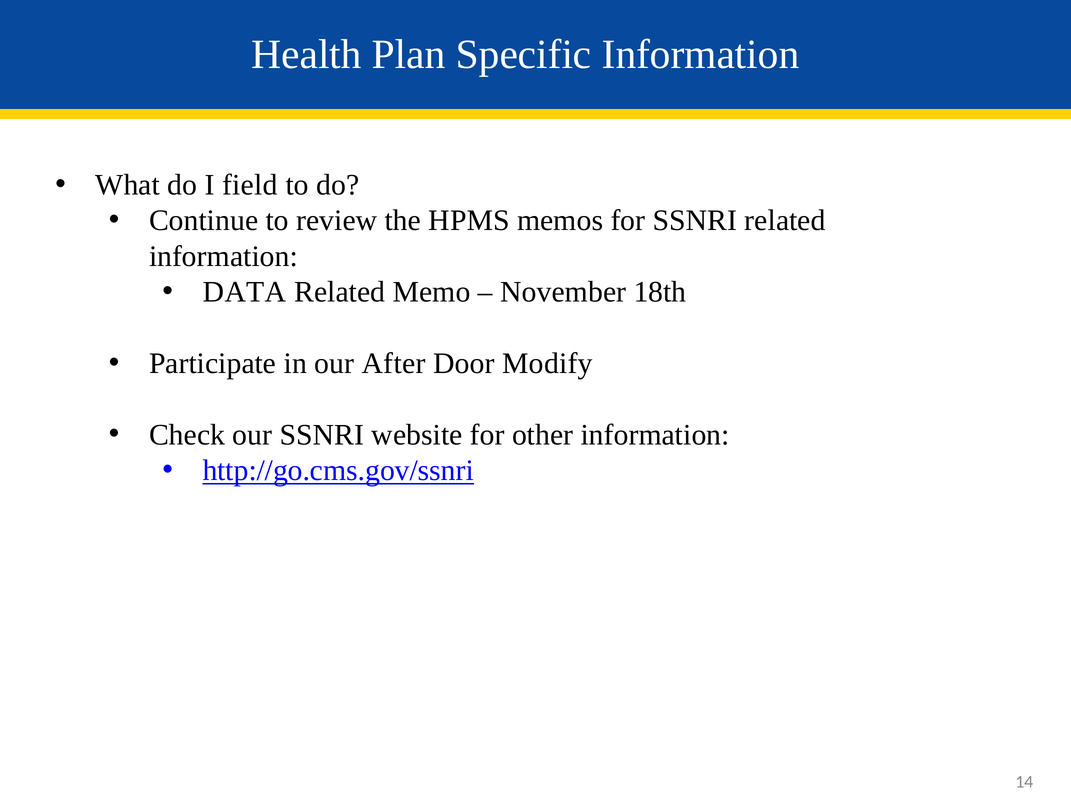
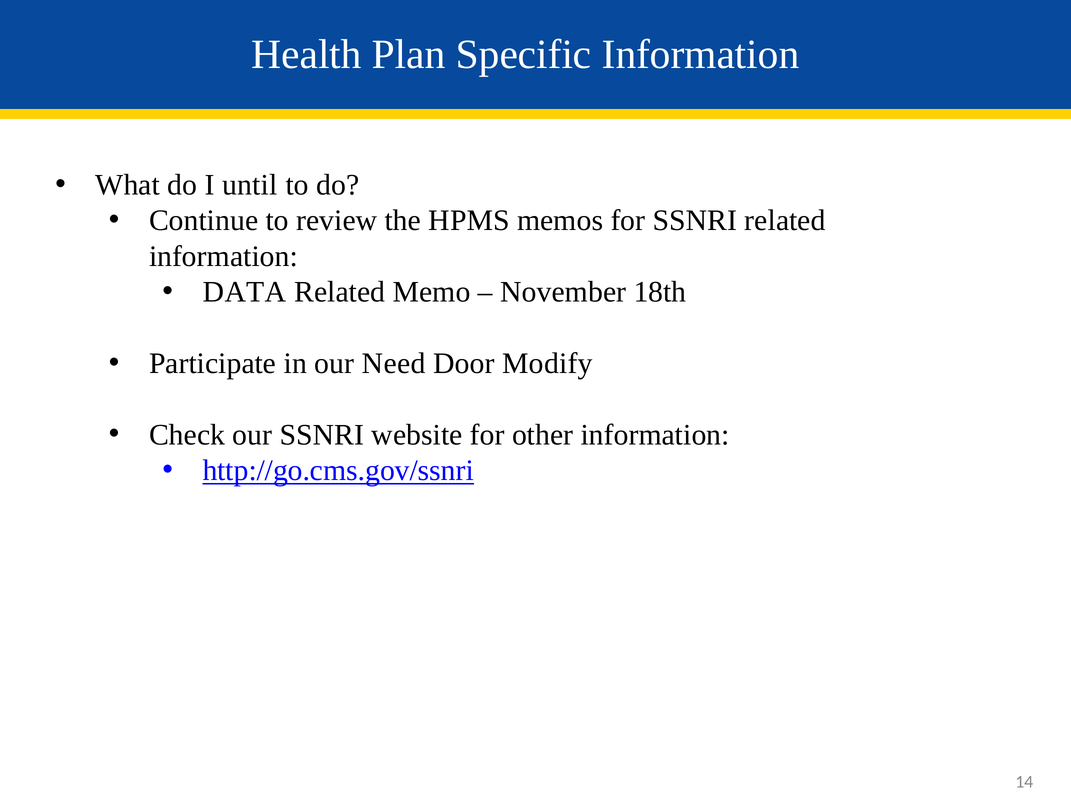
field: field -> until (250, 185)
After: After -> Need (394, 364)
